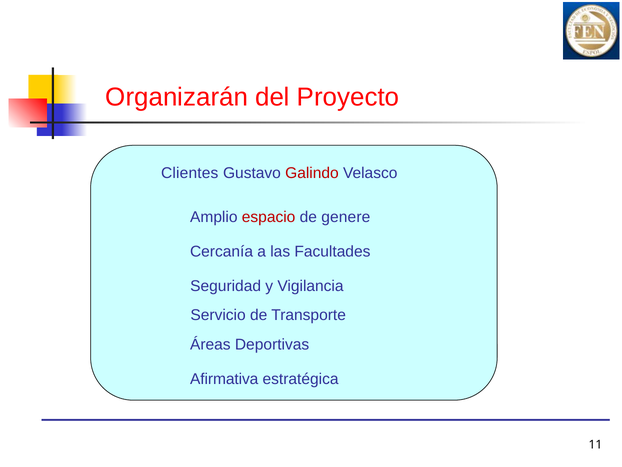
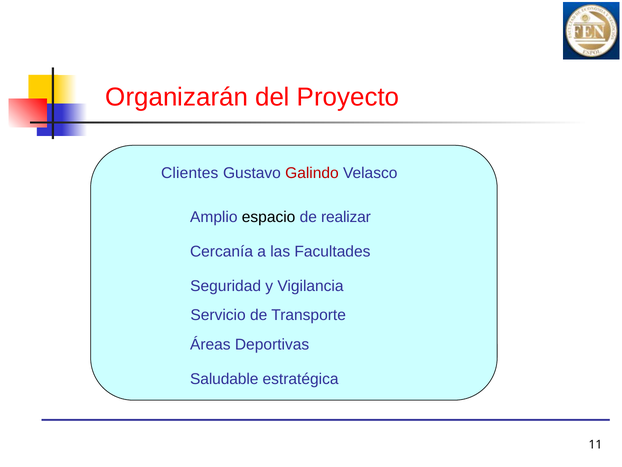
espacio colour: red -> black (269, 217)
genere: genere -> realizar (346, 217)
Afirmativa: Afirmativa -> Saludable (224, 379)
